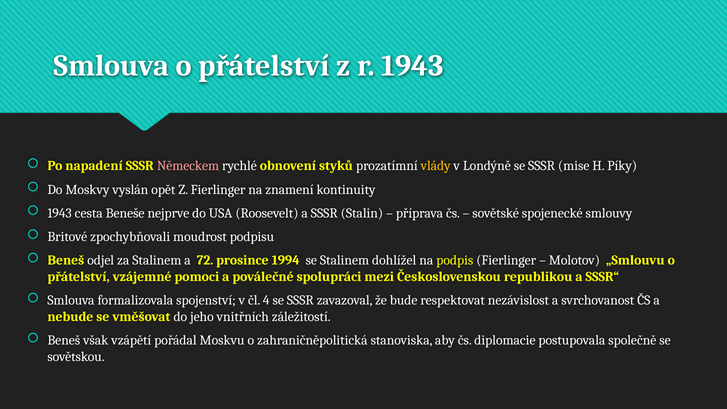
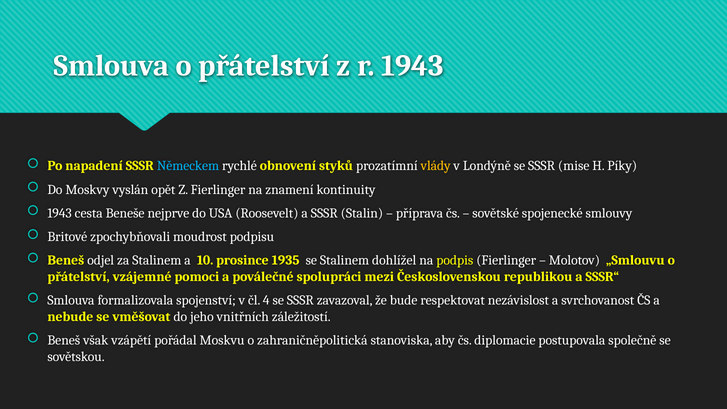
Německem colour: pink -> light blue (188, 166)
72: 72 -> 10 (205, 260)
1994: 1994 -> 1935 (286, 260)
